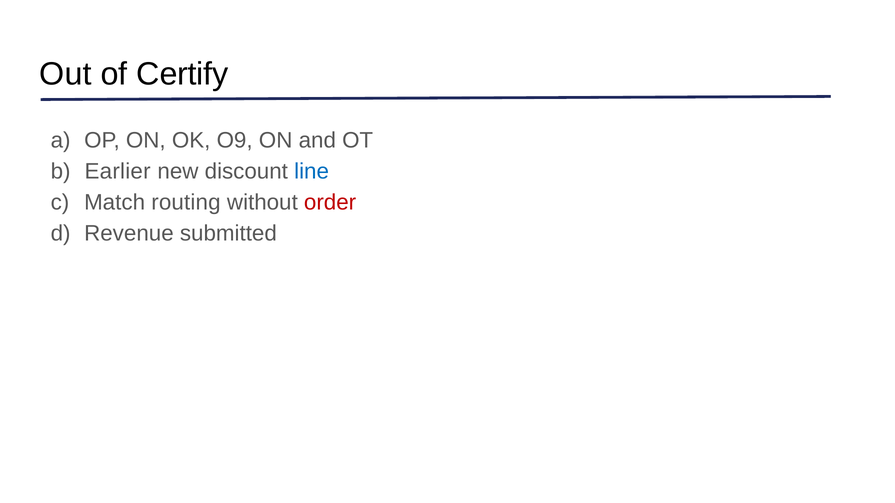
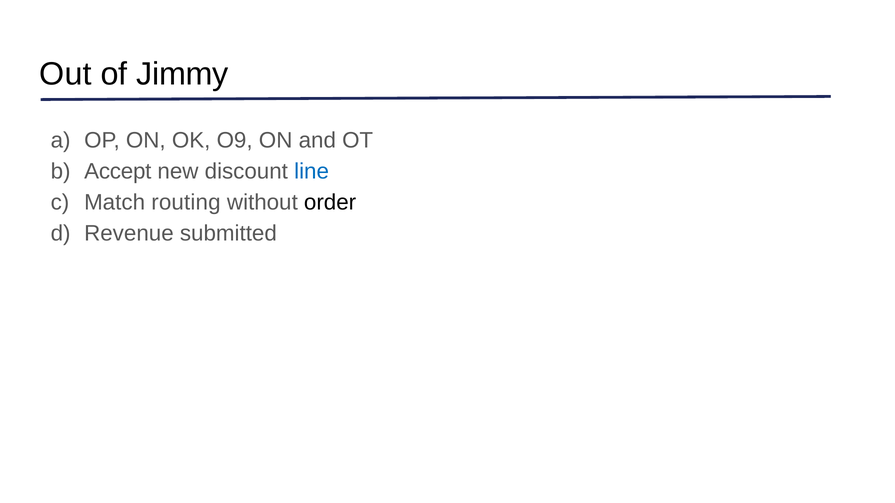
Certify: Certify -> Jimmy (182, 74)
Earlier: Earlier -> Accept (118, 172)
order colour: red -> black (330, 202)
